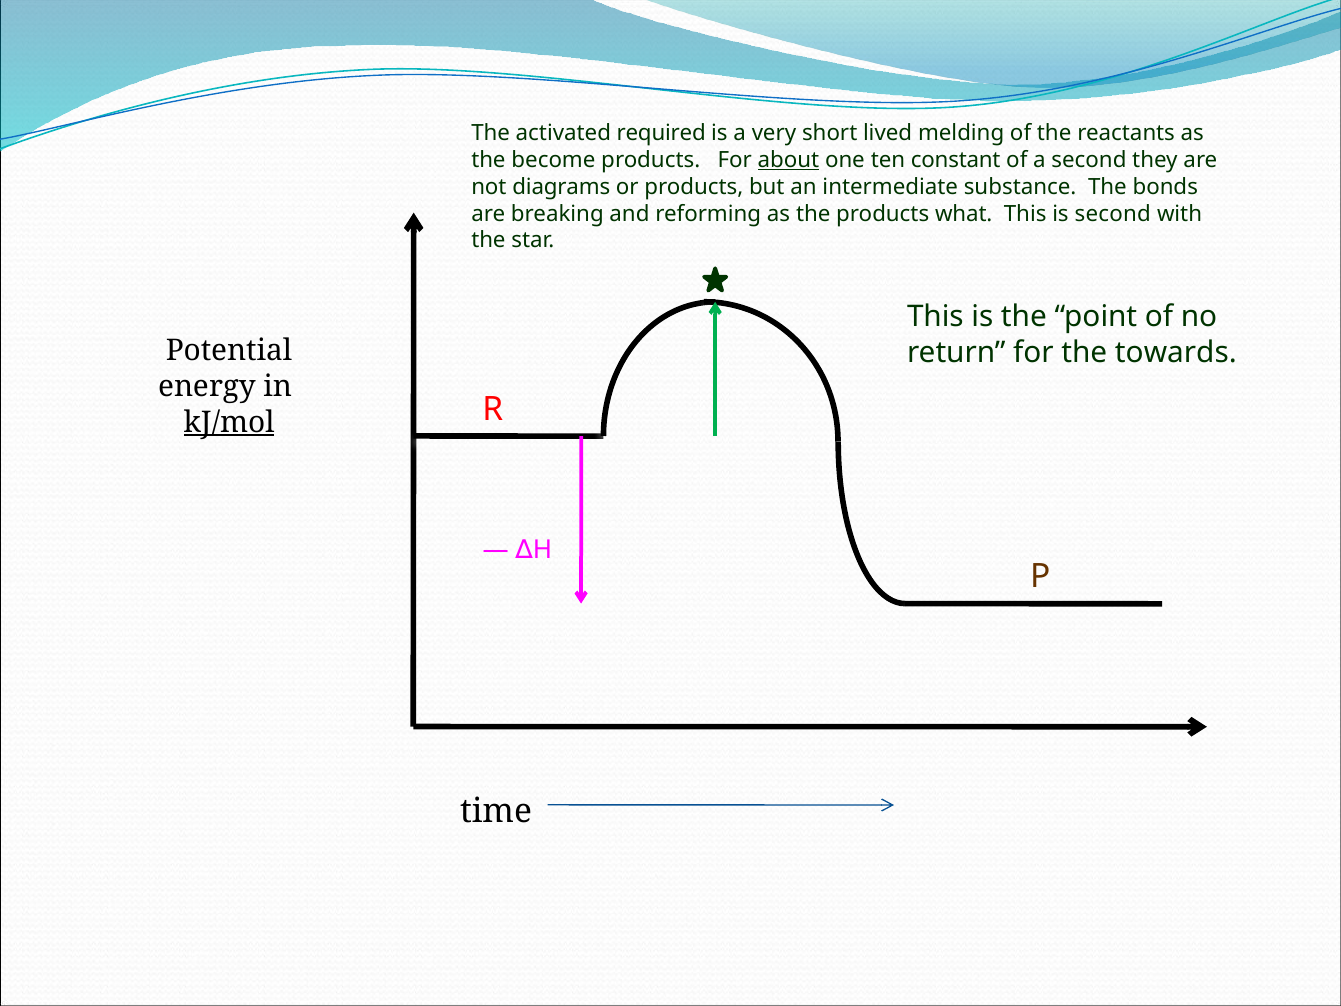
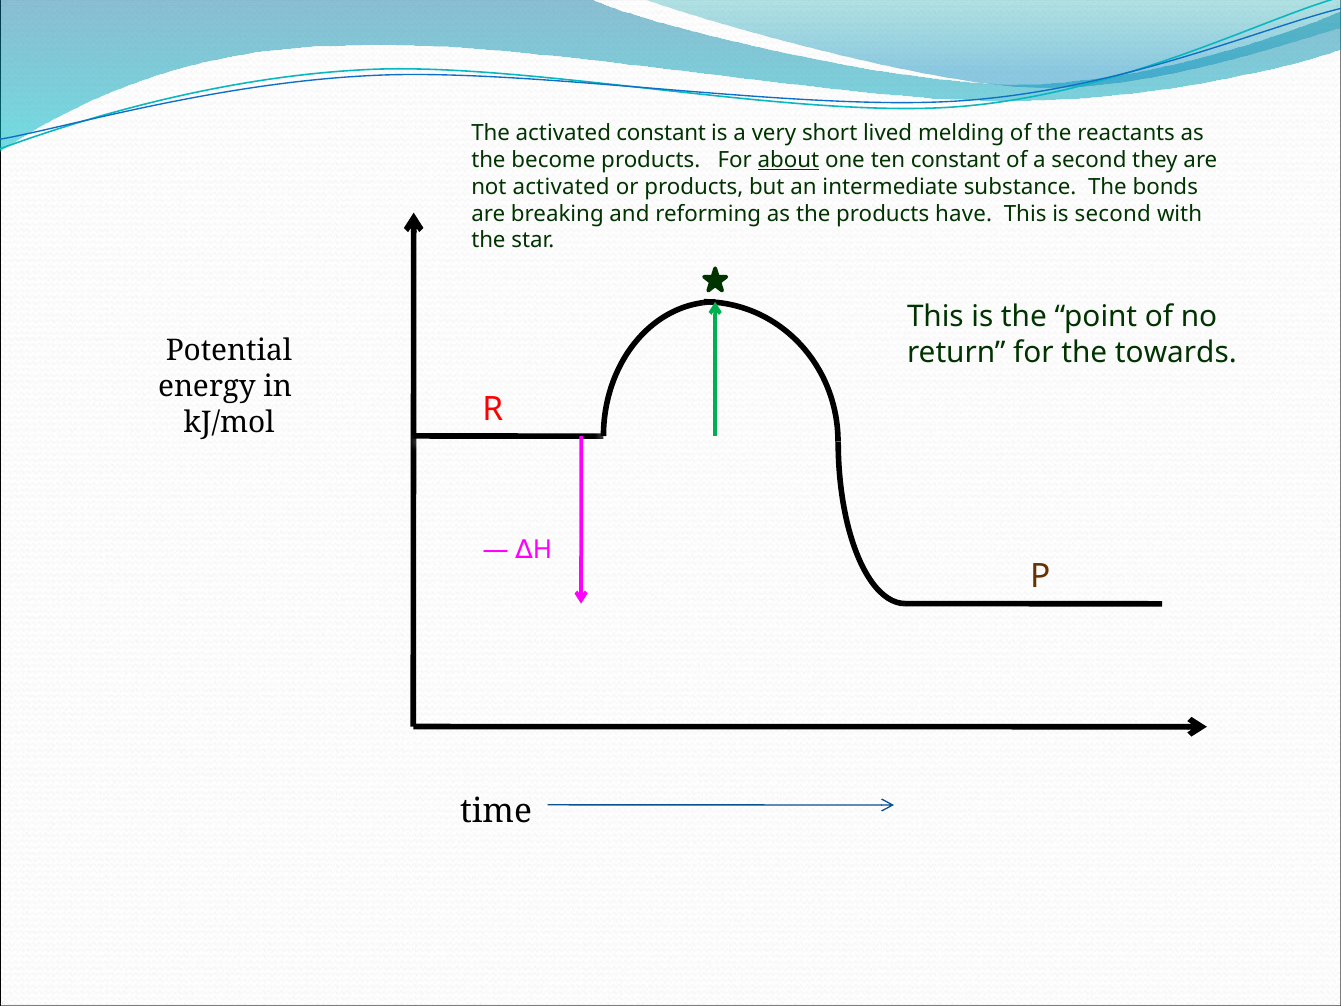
activated required: required -> constant (661, 133)
not diagrams: diagrams -> activated (561, 187)
what: what -> have (964, 214)
kJ/mol underline: present -> none (229, 422)
